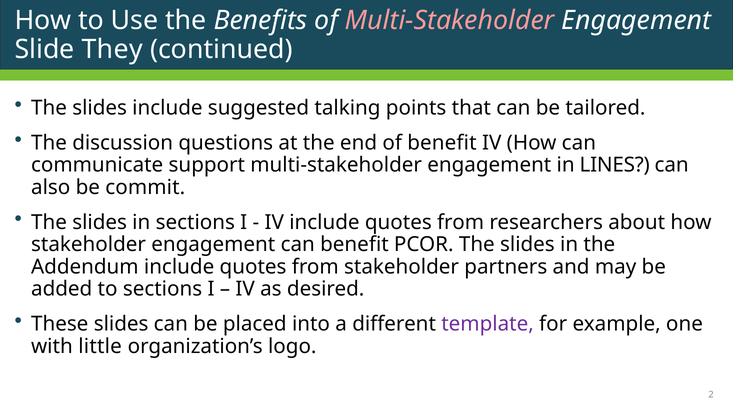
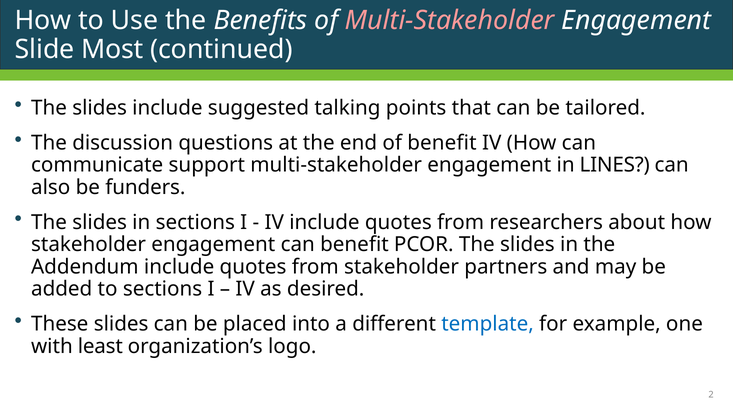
They: They -> Most (113, 49)
commit: commit -> funders (145, 187)
template colour: purple -> blue (488, 323)
little: little -> least (100, 346)
